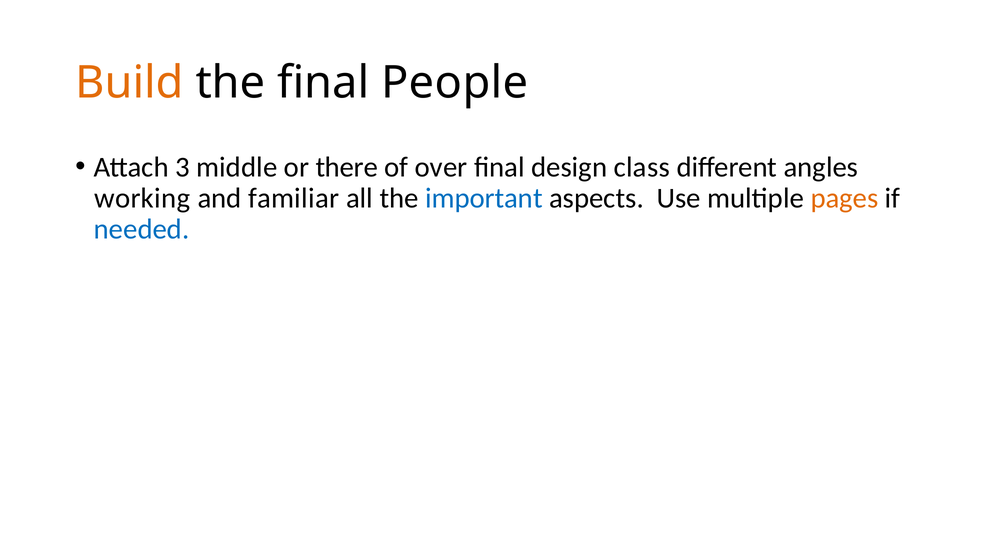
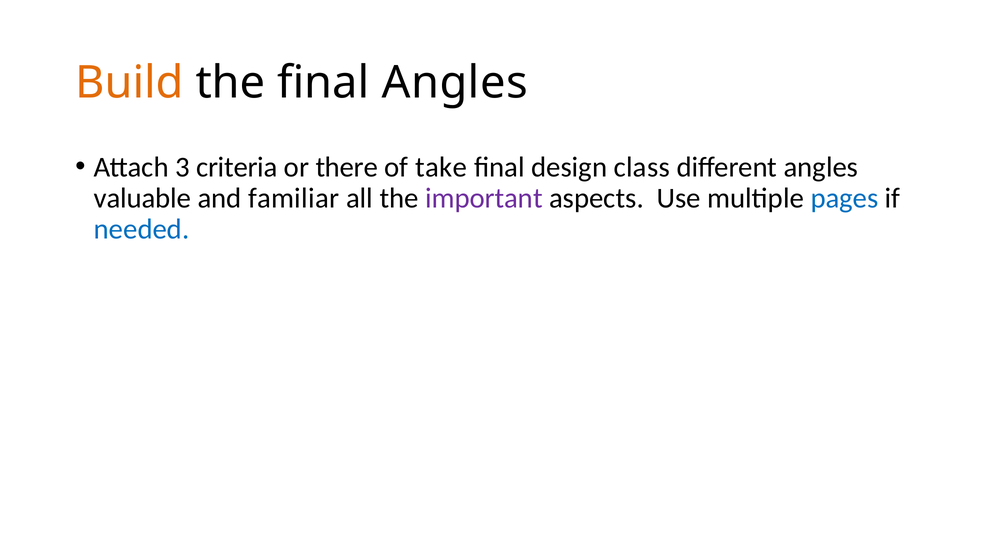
final People: People -> Angles (455, 83)
middle: middle -> criteria (237, 167)
over: over -> take (441, 167)
working: working -> valuable (142, 198)
important colour: blue -> purple (484, 198)
pages colour: orange -> blue (844, 198)
